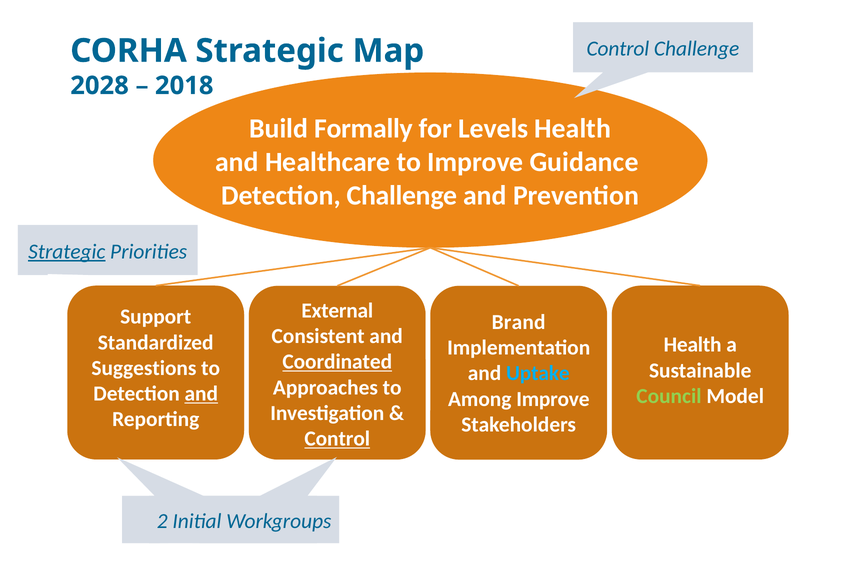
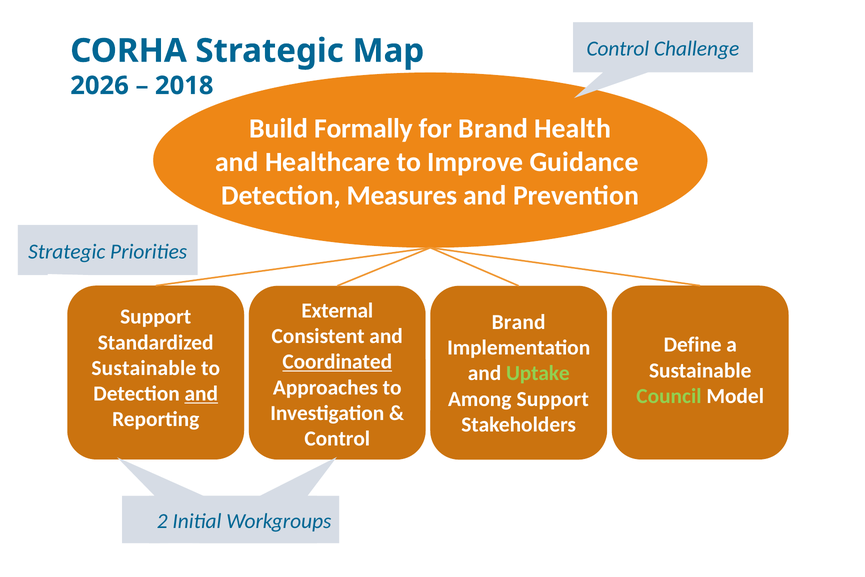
2028: 2028 -> 2026 (100, 86)
for Levels: Levels -> Brand (493, 129)
Detection Challenge: Challenge -> Measures (402, 195)
Strategic underline: present -> none (67, 251)
Health: Health -> Define (693, 345)
Suggestions: Suggestions -> Sustainable (144, 368)
Uptake colour: light blue -> light green (538, 373)
Among Improve: Improve -> Support (553, 399)
Control underline: present -> none (337, 439)
